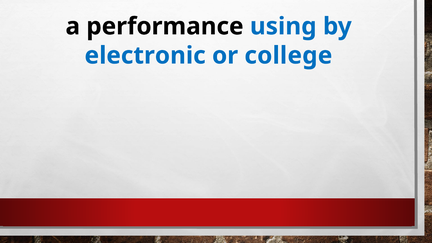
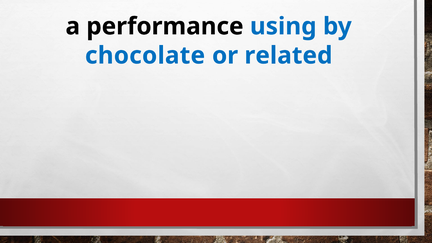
electronic: electronic -> chocolate (145, 56)
college: college -> related (288, 56)
